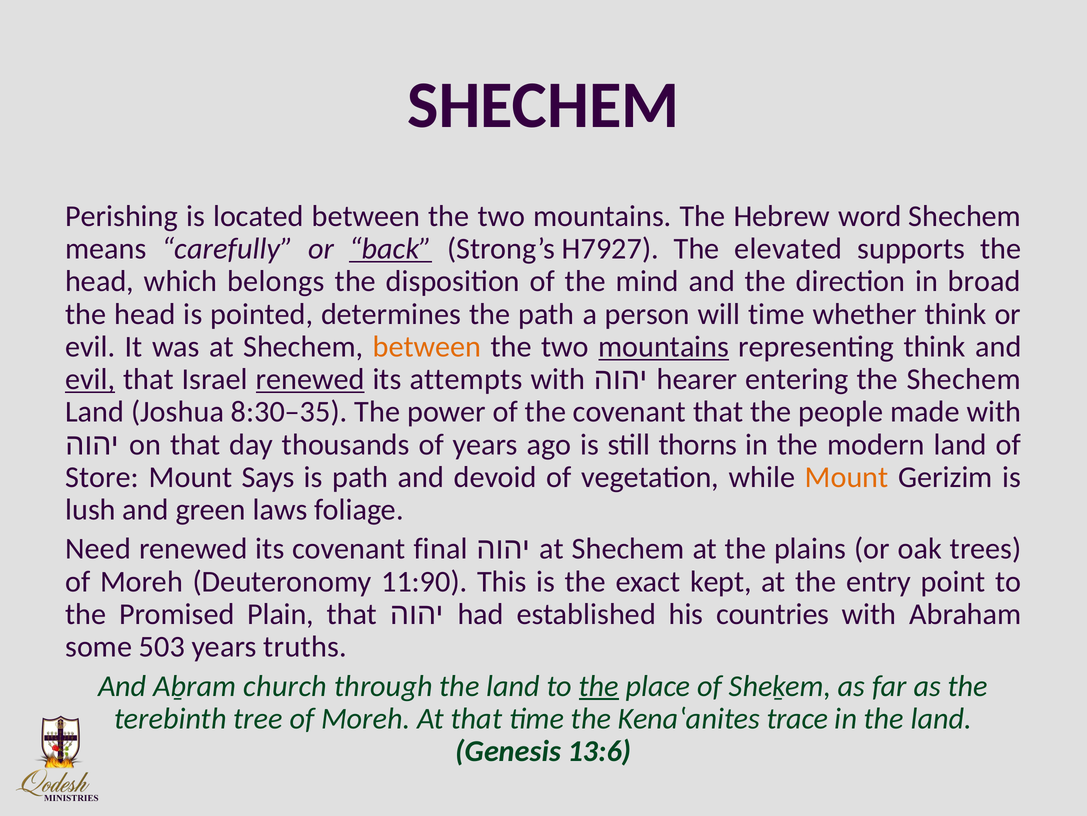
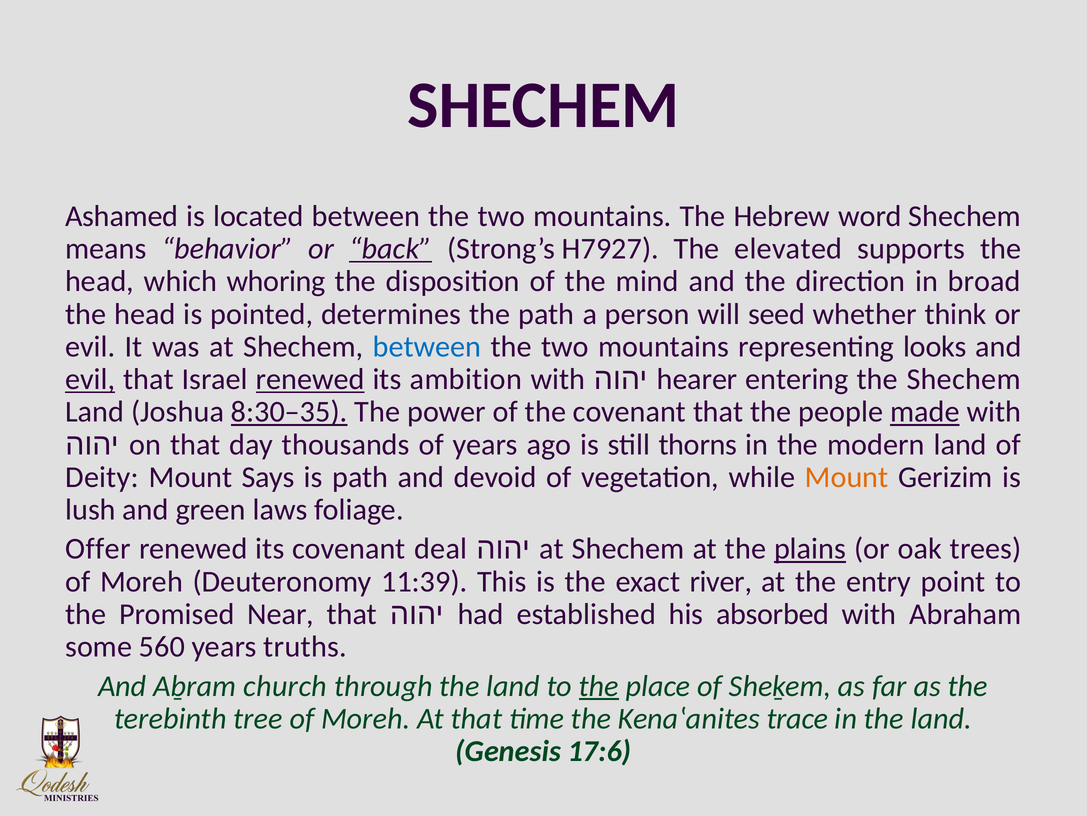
Perishing: Perishing -> Ashamed (122, 216)
carefully: carefully -> behavior (228, 249)
belongs: belongs -> whoring (276, 281)
will time: time -> seed (777, 314)
between colour: orange -> blue (427, 346)
mountains underline: present -> none (664, 346)
representing think: think -> looks (935, 346)
attempts: attempts -> ambition (466, 379)
8:30–35 underline: none -> present (289, 412)
made underline: none -> present (925, 412)
Store: Store -> Deity (102, 477)
Need: Need -> Offer (98, 549)
final: final -> deal (441, 549)
plains underline: none -> present (810, 549)
11:90: 11:90 -> 11:39 (424, 581)
kept: kept -> river (721, 581)
Plain: Plain -> Near (281, 614)
countries: countries -> absorbed (773, 614)
503: 503 -> 560 (162, 646)
13:6: 13:6 -> 17:6 (599, 751)
